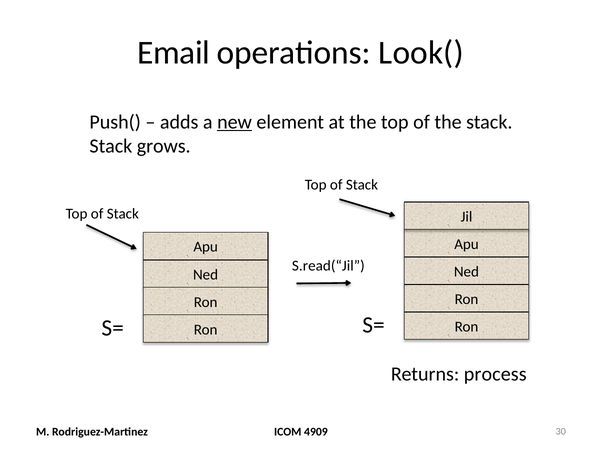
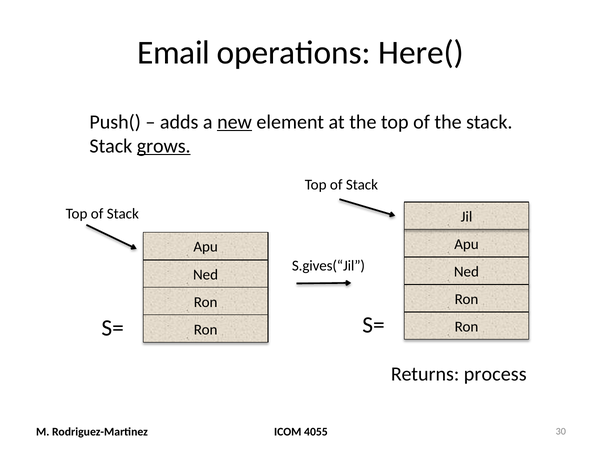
Look(: Look( -> Here( (421, 53)
grows underline: none -> present (164, 146)
S.read(“Jil: S.read(“Jil -> S.gives(“Jil (328, 266)
4909: 4909 -> 4055 (316, 431)
